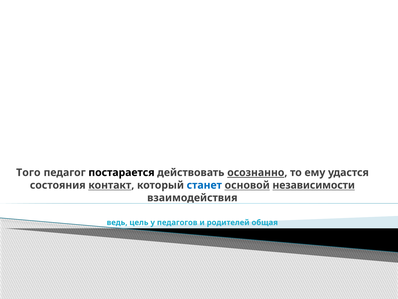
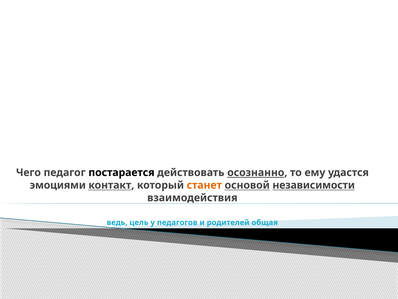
Того: Того -> Чего (28, 172)
состояния: состояния -> эмоциями (58, 185)
станет colour: blue -> orange (204, 185)
